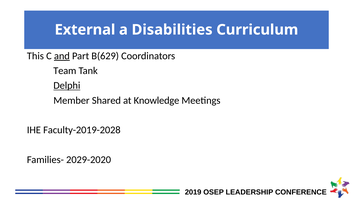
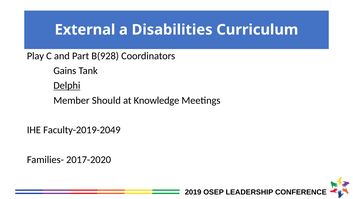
This: This -> Play (35, 56)
and underline: present -> none (62, 56)
B(629: B(629 -> B(928 (105, 56)
Team: Team -> Gains (65, 71)
Shared: Shared -> Should (106, 100)
Faculty-2019-2028: Faculty-2019-2028 -> Faculty-2019-2049 (82, 130)
2029-2020: 2029-2020 -> 2017-2020 (89, 159)
